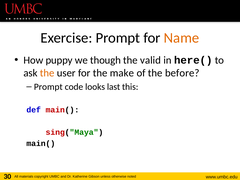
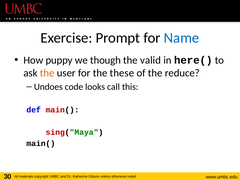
Name colour: orange -> blue (181, 38)
make: make -> these (122, 73)
before: before -> reduce (182, 73)
Prompt: Prompt -> Undoes (48, 87)
last: last -> call (113, 87)
